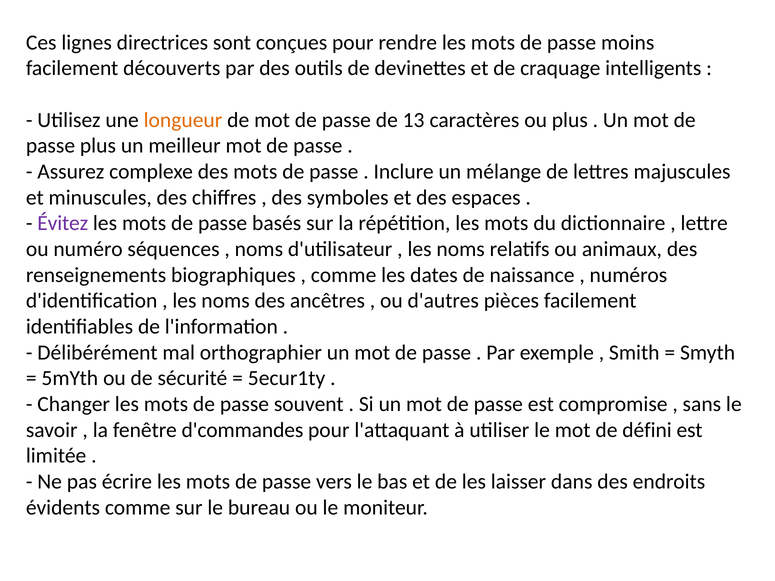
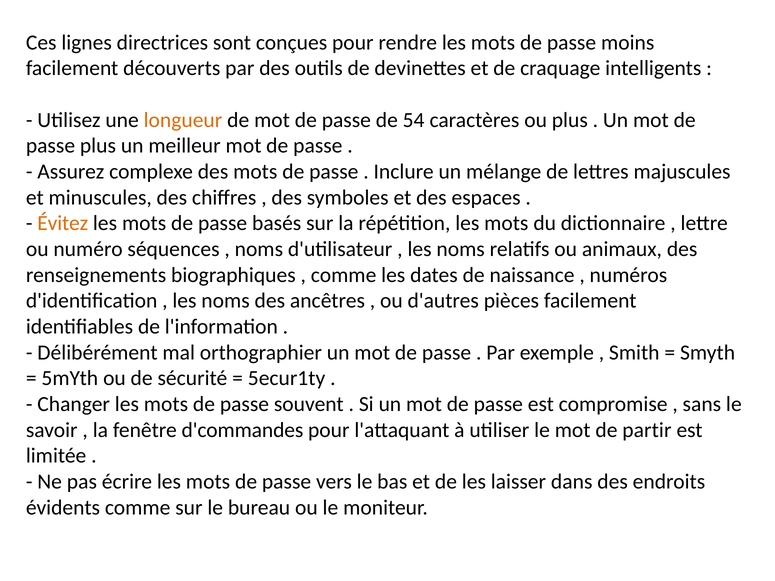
13: 13 -> 54 (414, 120)
Évitez colour: purple -> orange (63, 223)
défini: défini -> partir (647, 430)
